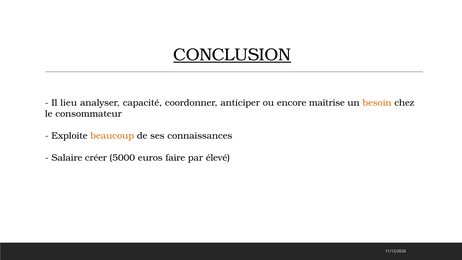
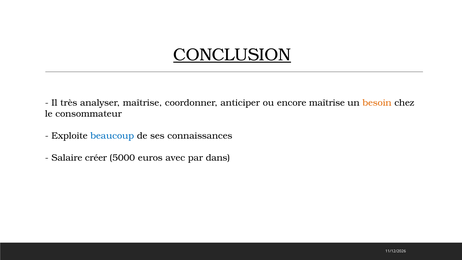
lieu: lieu -> très (69, 103)
analyser capacité: capacité -> maîtrise (142, 103)
beaucoup colour: orange -> blue (112, 136)
faire: faire -> avec (175, 158)
élevé: élevé -> dans (218, 158)
